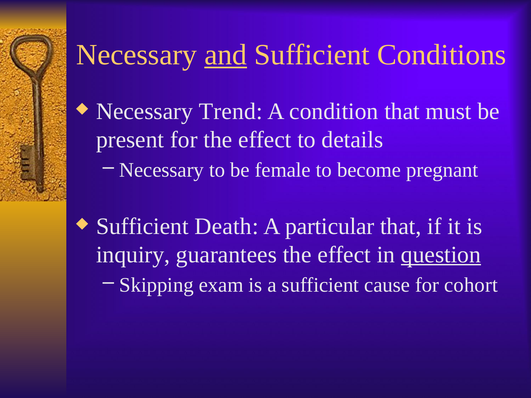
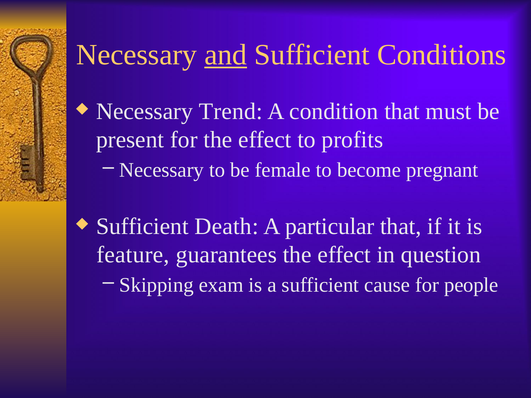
details: details -> profits (352, 140)
inquiry: inquiry -> feature (133, 255)
question underline: present -> none (441, 255)
cohort: cohort -> people (471, 285)
